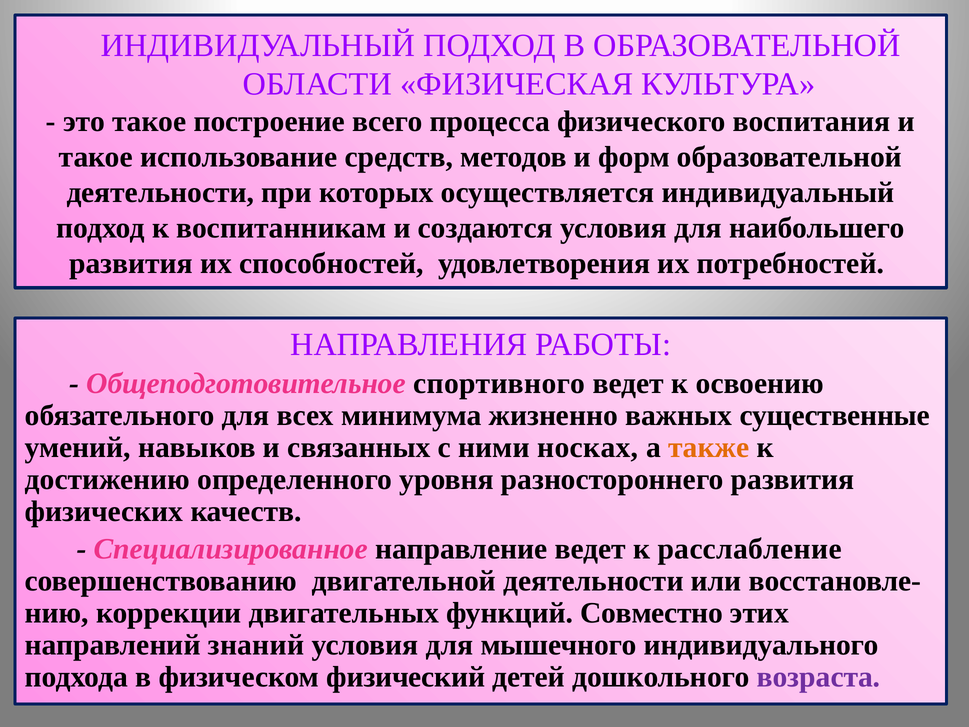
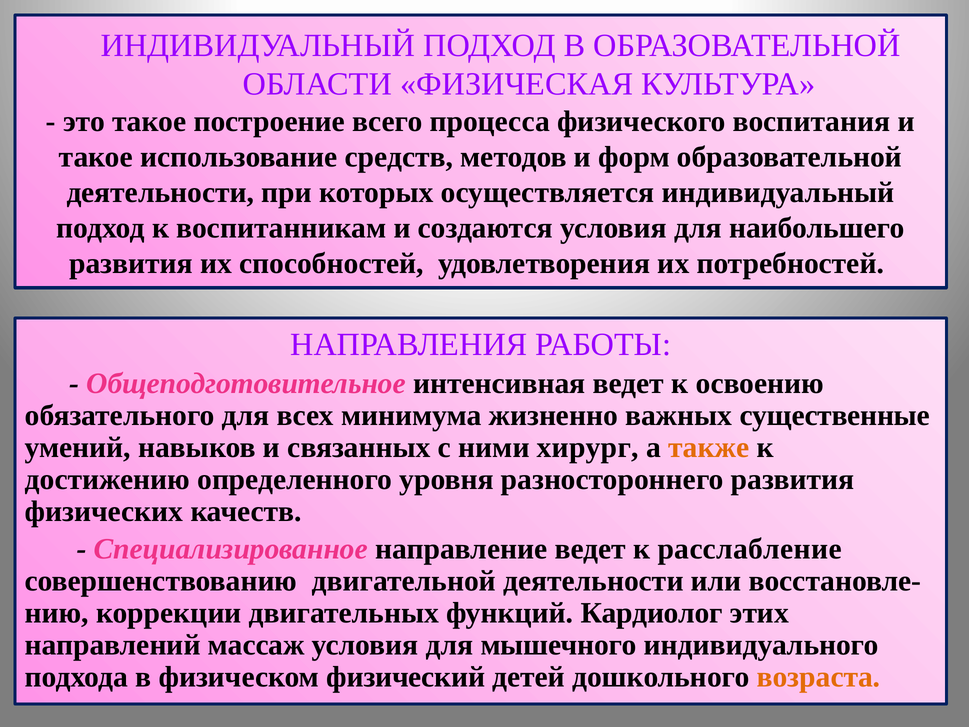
спортивного: спортивного -> интенсивная (499, 383)
носках: носках -> хирург (588, 447)
Совместно: Совместно -> Кардиолог (652, 613)
знаний: знаний -> массаж (256, 645)
возраста colour: purple -> orange (818, 677)
